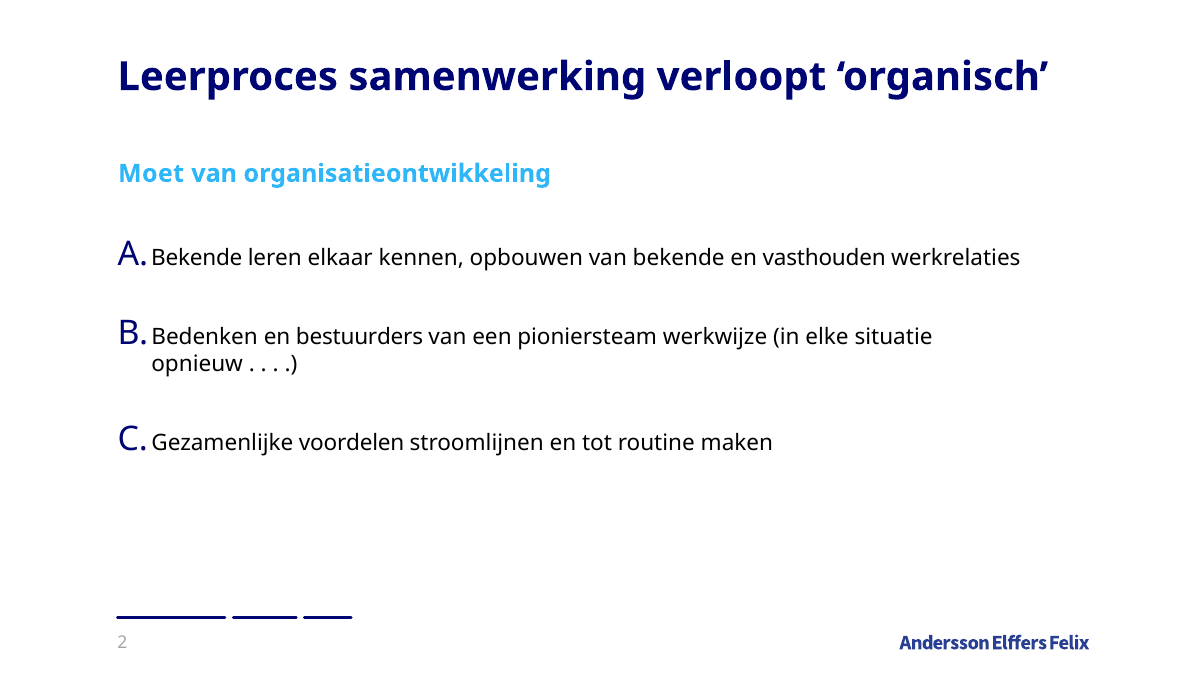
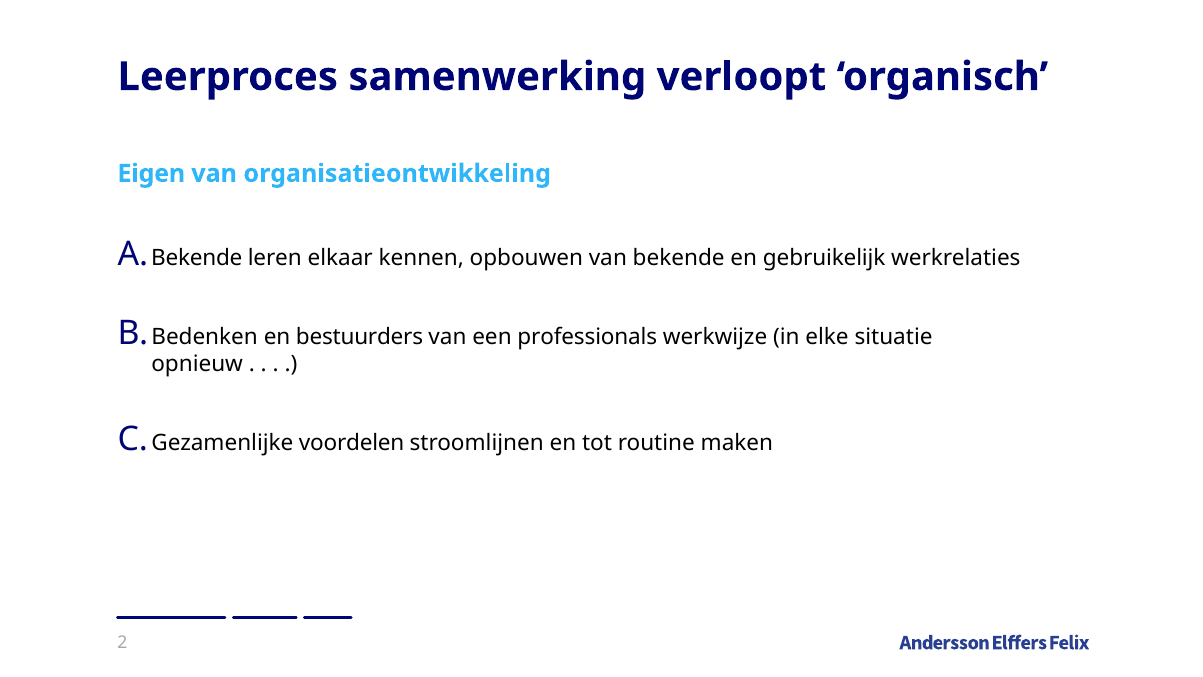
Moet: Moet -> Eigen (151, 173)
vasthouden: vasthouden -> gebruikelijk (824, 258)
pioniersteam: pioniersteam -> professionals (587, 337)
